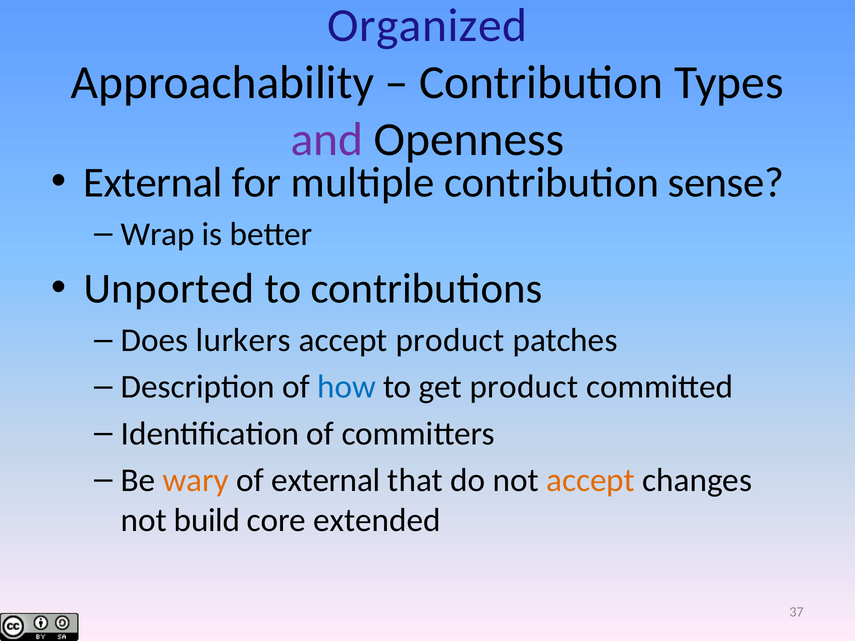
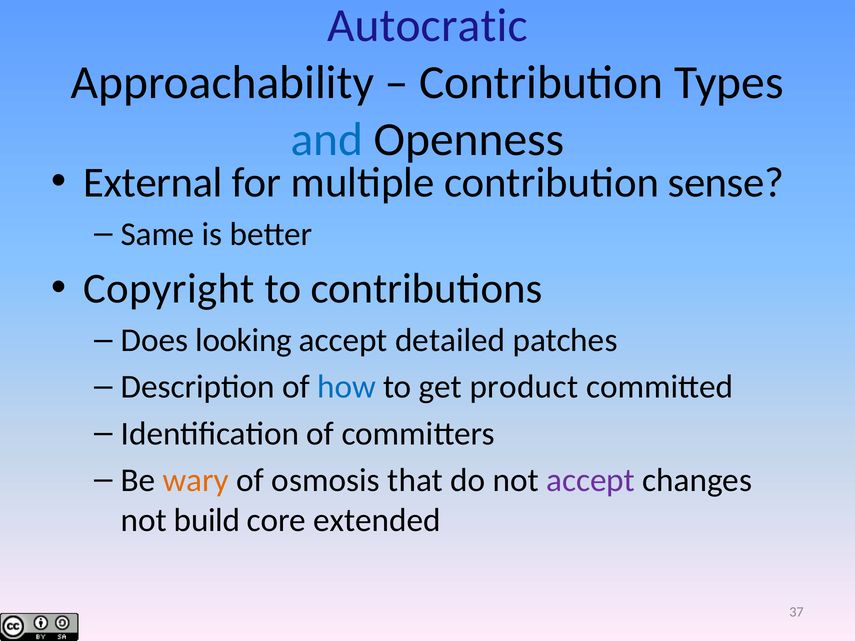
Organized: Organized -> Autocratic (427, 25)
and colour: purple -> blue (327, 139)
Wrap: Wrap -> Same (158, 234)
Unported: Unported -> Copyright (169, 289)
lurkers: lurkers -> looking (244, 341)
accept product: product -> detailed (450, 341)
of external: external -> osmosis (326, 480)
accept colour: orange -> purple (591, 480)
